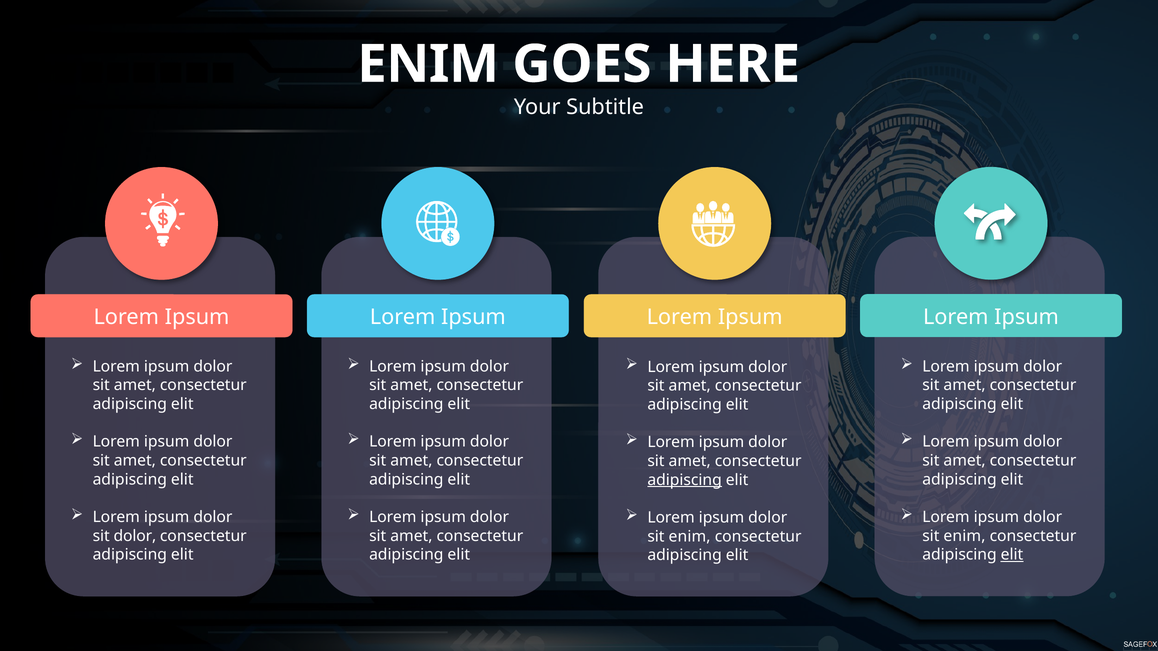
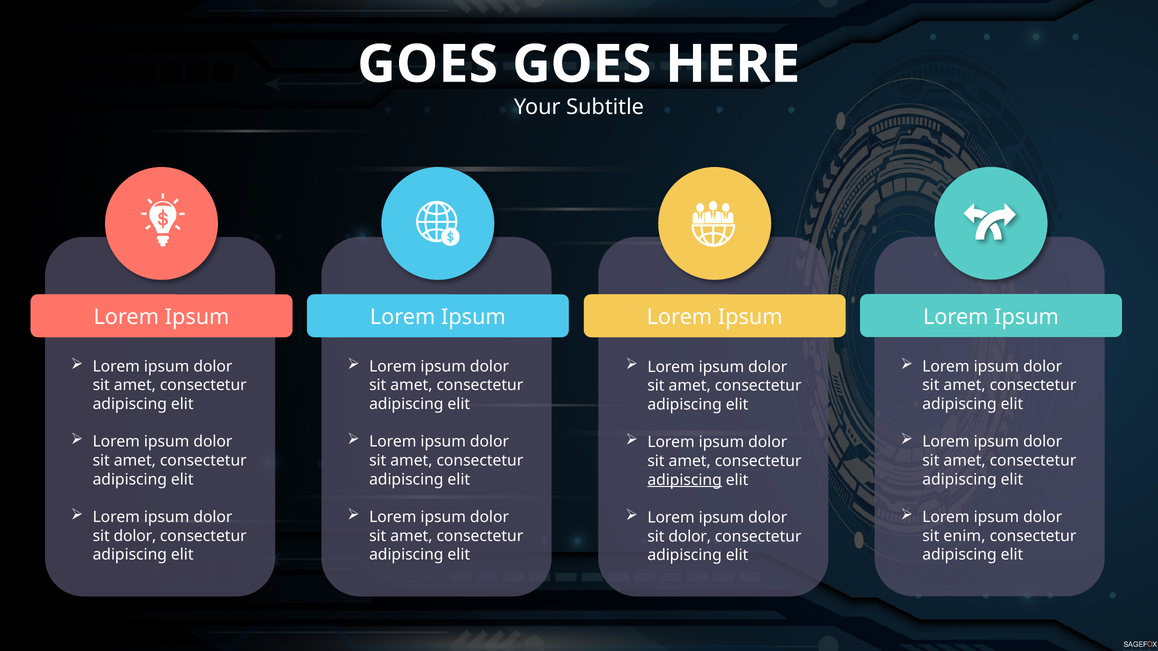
ENIM: ENIM -> GOES (428, 64)
enim: enim -> dolor (690, 537)
elit underline: present -> none (1012, 555)
